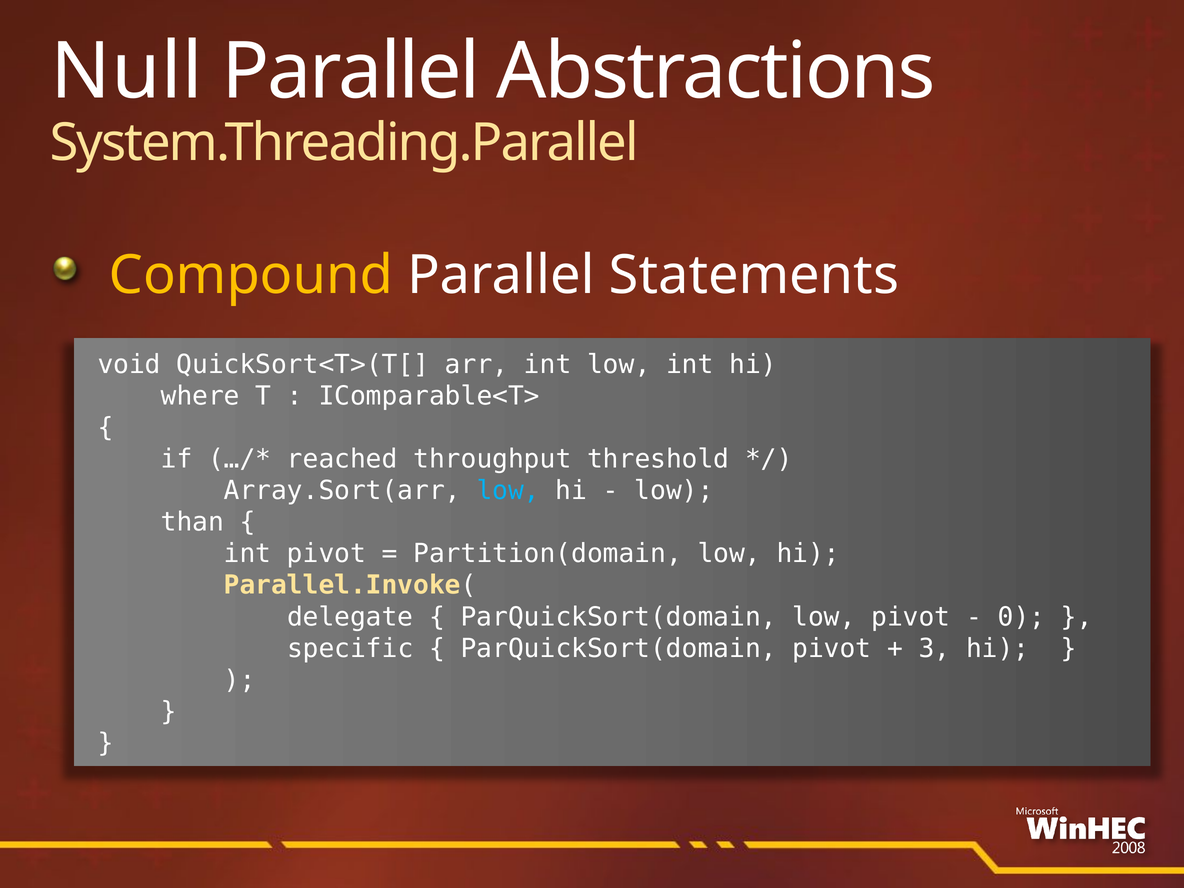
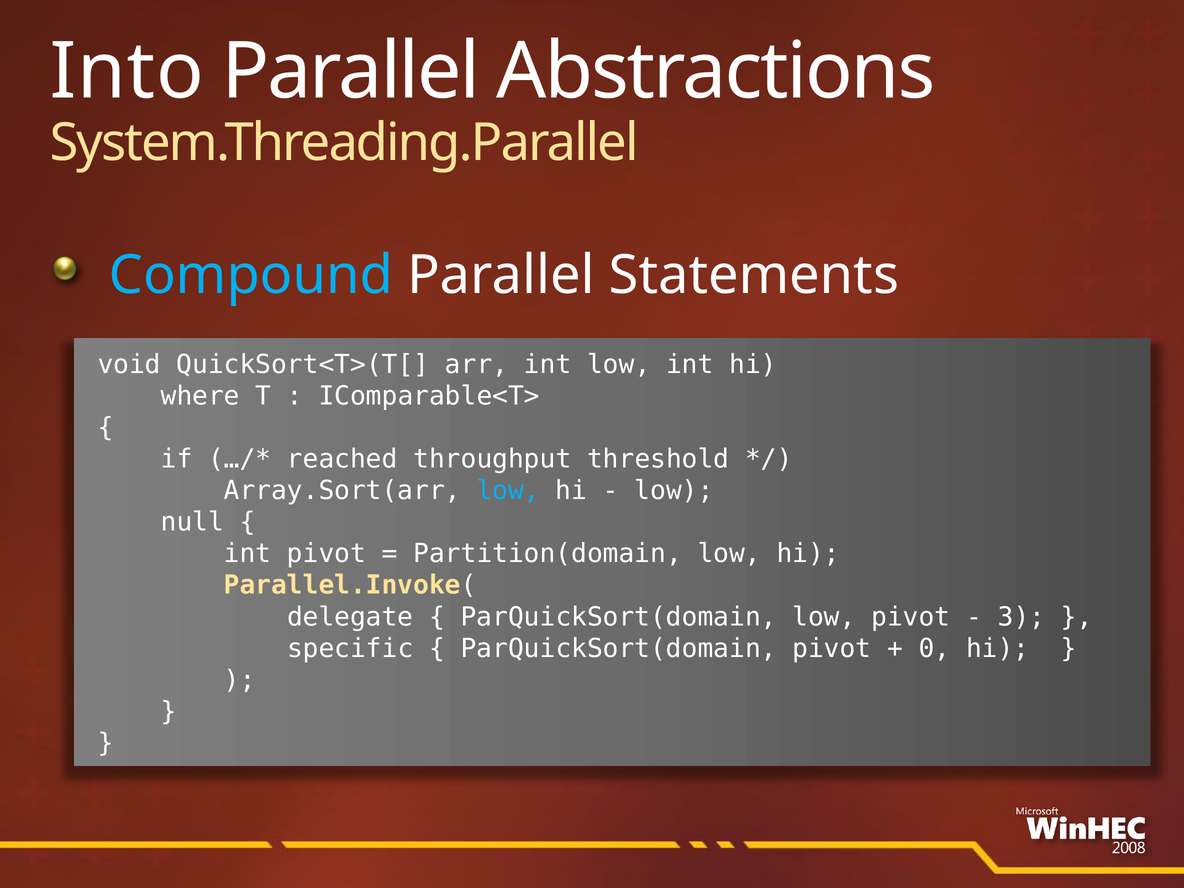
Null: Null -> Into (127, 72)
Compound colour: yellow -> light blue (251, 275)
than: than -> null (192, 522)
0: 0 -> 3 (1021, 617)
3: 3 -> 0 (934, 648)
